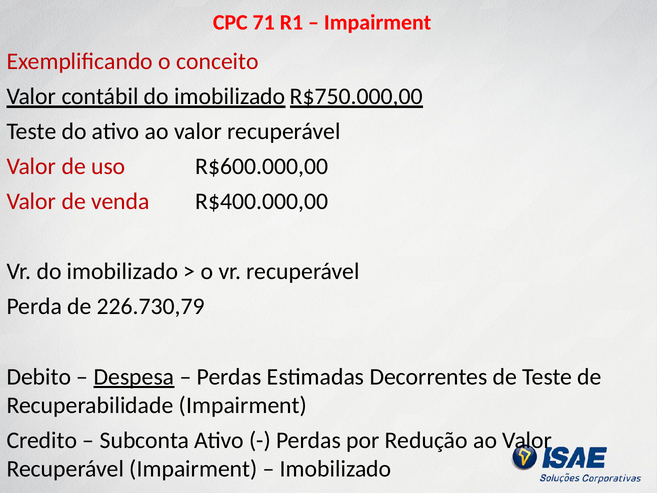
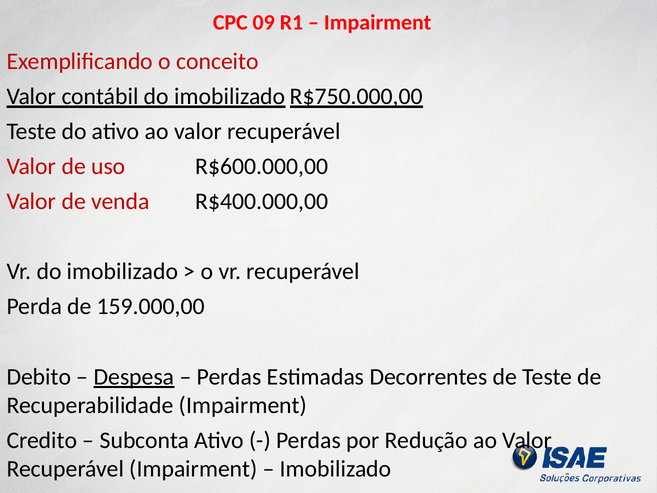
71: 71 -> 09 (264, 23)
226.730,79: 226.730,79 -> 159.000,00 (151, 306)
